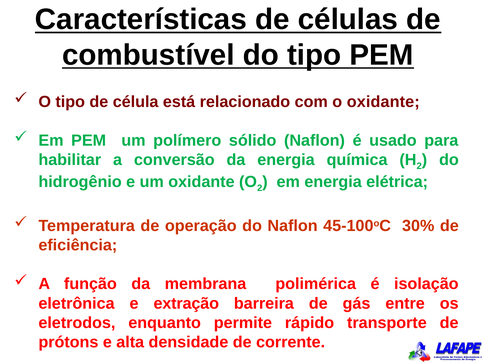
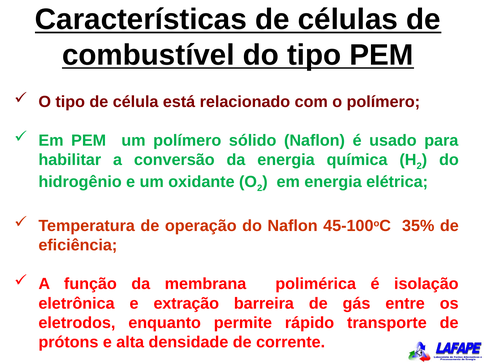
o oxidante: oxidante -> polímero (383, 102)
30%: 30% -> 35% (418, 226)
